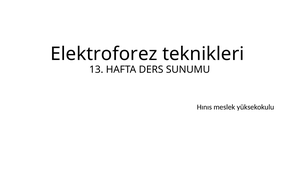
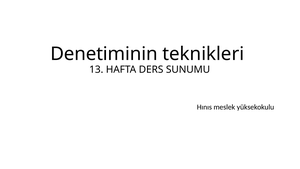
Elektroforez: Elektroforez -> Denetiminin (104, 54)
